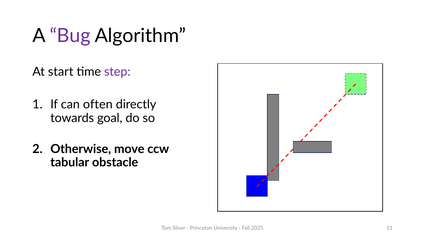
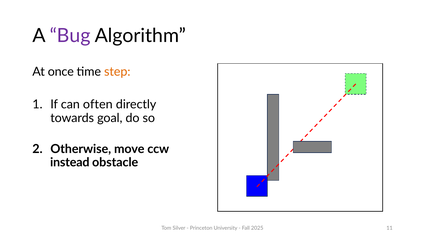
start: start -> once (61, 72)
step colour: purple -> orange (117, 72)
tabular: tabular -> instead (70, 163)
